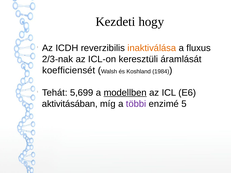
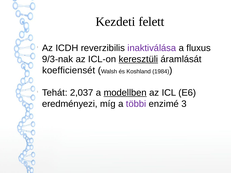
hogy: hogy -> felett (151, 22)
inaktiválása colour: orange -> purple (152, 48)
2/3-nak: 2/3-nak -> 9/3-nak (58, 59)
keresztüli underline: none -> present (138, 59)
5,699: 5,699 -> 2,037 (82, 93)
aktivitásában: aktivitásában -> eredményezi (70, 104)
5: 5 -> 3 (184, 104)
